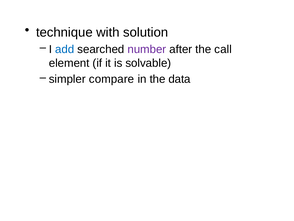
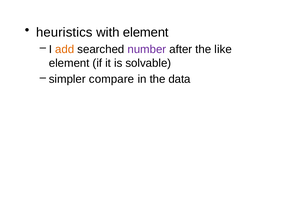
technique: technique -> heuristics (64, 32)
with solution: solution -> element (146, 32)
add colour: blue -> orange (65, 49)
call: call -> like (223, 49)
